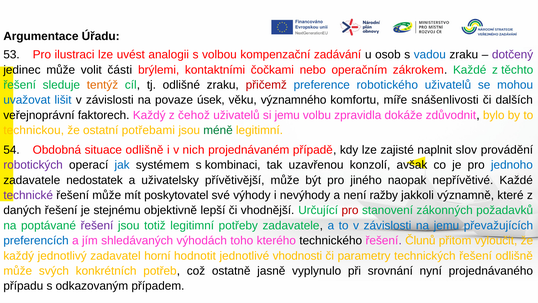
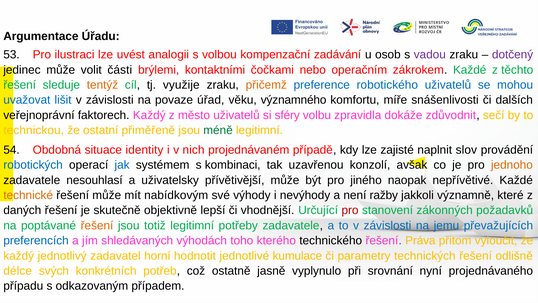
vadou colour: blue -> purple (430, 55)
odlišné: odlišné -> využije (181, 85)
přičemž colour: red -> orange (266, 85)
úsek: úsek -> úřad (211, 100)
čehož: čehož -> město (194, 115)
si jemu: jemu -> sféry (287, 115)
bylo: bylo -> sečí (494, 115)
potřebami: potřebami -> přiměřeně (148, 130)
situace odlišně: odlišně -> identity (144, 150)
robotických colour: purple -> blue (33, 165)
jednoho colour: blue -> orange (512, 165)
nedostatek: nedostatek -> nesouhlasí (95, 180)
technické colour: purple -> orange (28, 195)
poskytovatel: poskytovatel -> nabídkovým (176, 195)
stejnému: stejnému -> skutečně (117, 210)
řešení colour: purple -> orange (97, 225)
Člunů: Člunů -> Práva (420, 240)
vhodnosti: vhodnosti -> kumulace (297, 255)
může: může -> délce (18, 271)
